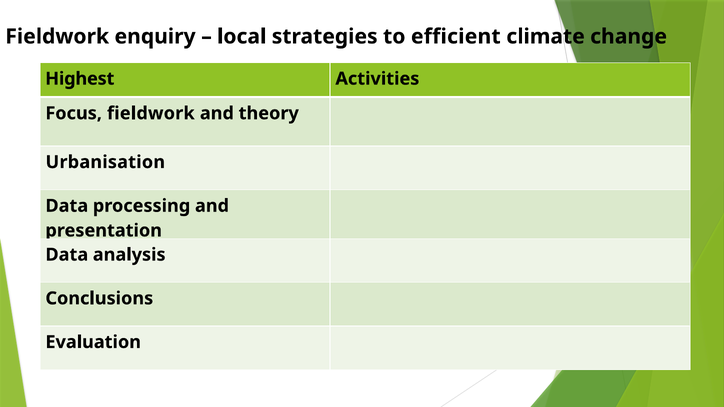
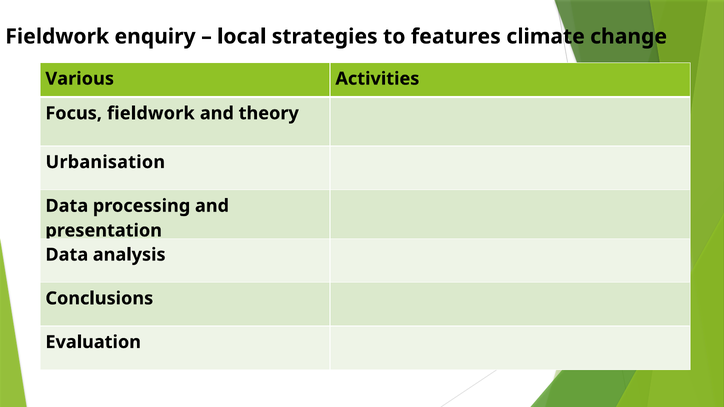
efficient: efficient -> features (456, 37)
Highest: Highest -> Various (80, 79)
